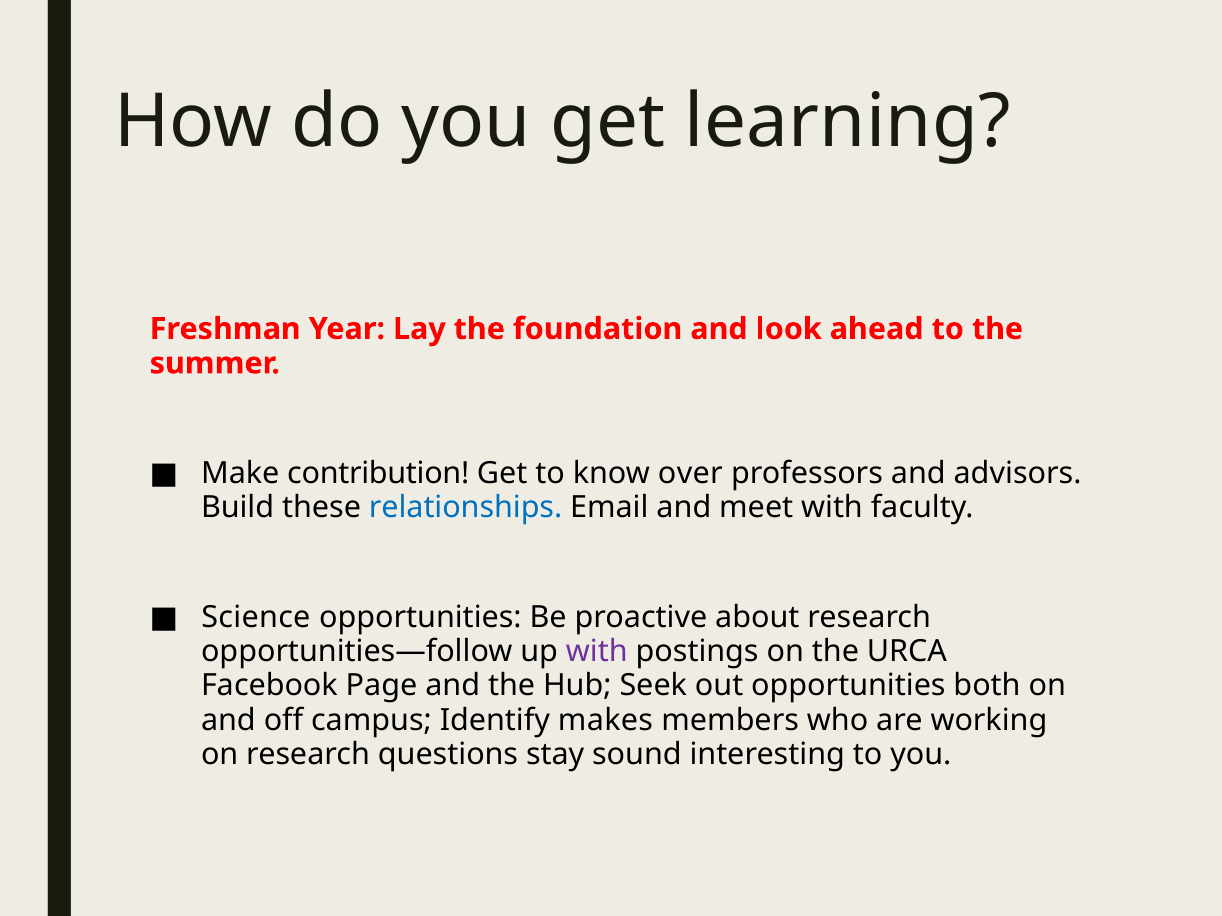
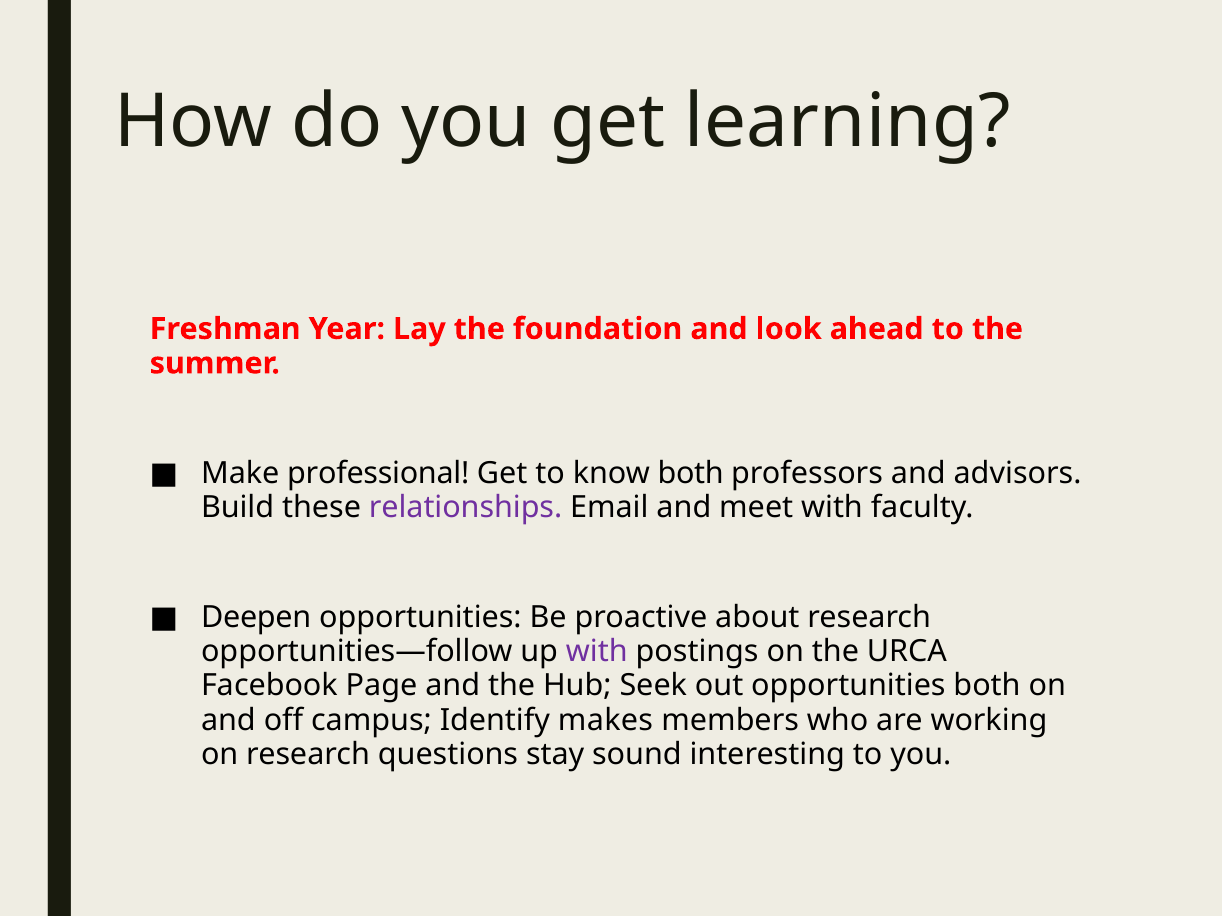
contribution: contribution -> professional (378, 473)
know over: over -> both (691, 473)
relationships colour: blue -> purple (466, 508)
Science: Science -> Deepen (256, 617)
